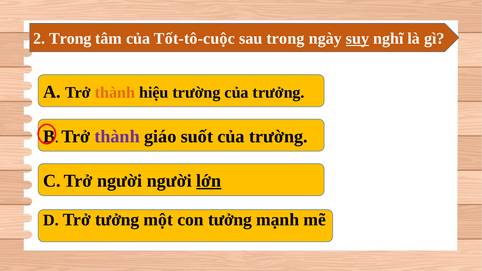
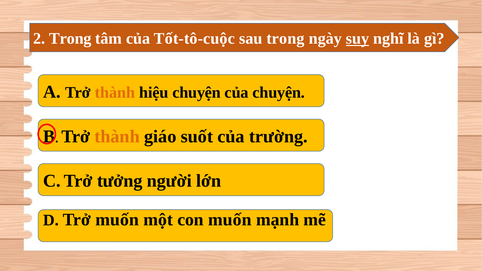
hiệu trường: trường -> chuyện (197, 93)
của trưởng: trưởng -> chuyện (279, 93)
thành colour: purple -> orange (117, 136)
Trở người: người -> tưởng (120, 181)
lớn underline: present -> none (209, 181)
Trở tưởng: tưởng -> muốn (117, 220)
con tưởng: tưởng -> muốn (230, 220)
